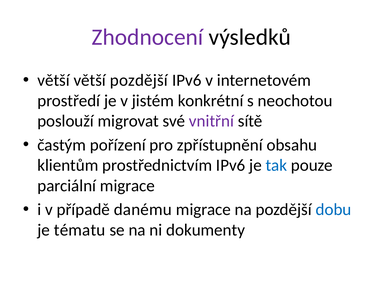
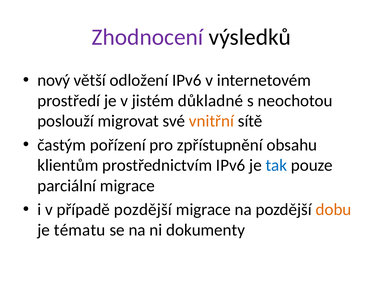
větší: větší -> nový (54, 80)
větší pozdější: pozdější -> odložení (139, 80)
konkrétní: konkrétní -> důkladné (210, 101)
vnitřní colour: purple -> orange (211, 121)
případě danému: danému -> pozdější (143, 210)
dobu colour: blue -> orange (334, 210)
